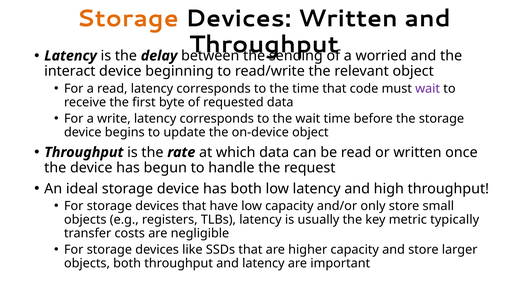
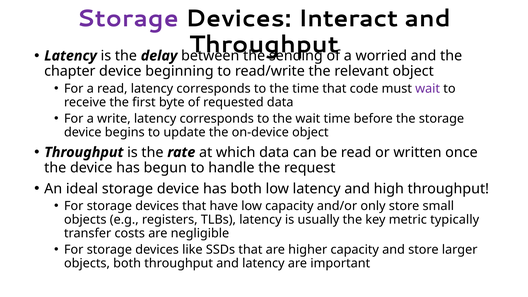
Storage colour: orange -> purple (128, 18)
Devices Written: Written -> Interact (348, 18)
interact: interact -> chapter (70, 71)
